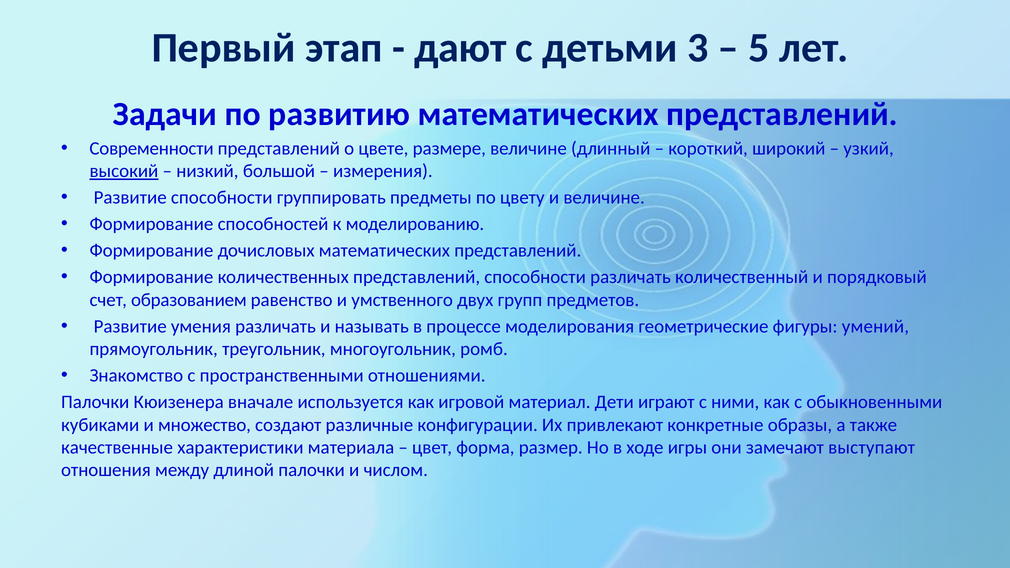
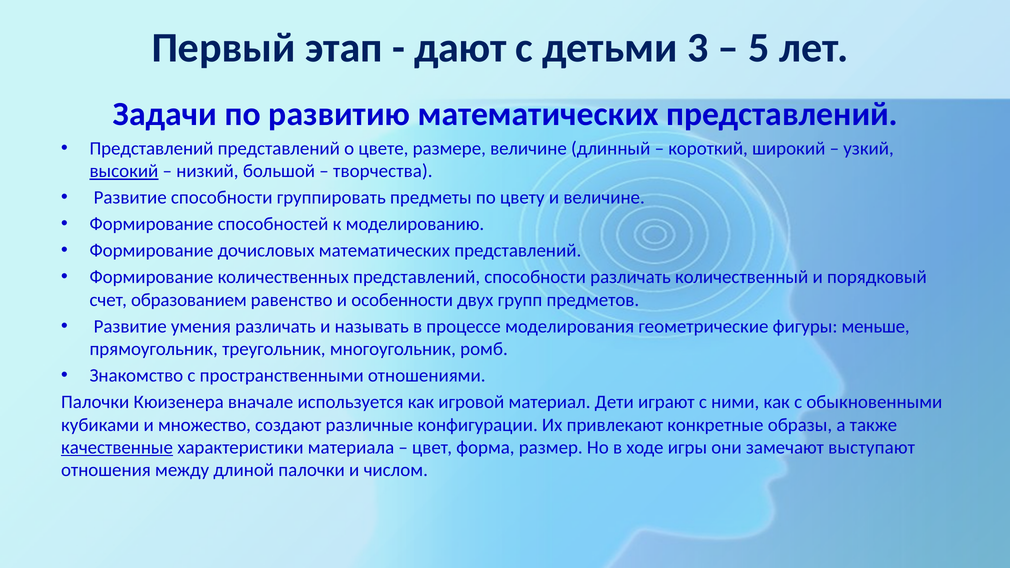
Современности: Современности -> Представлений (151, 148)
измерения: измерения -> творчества (383, 171)
умственного: умственного -> особенности (402, 300)
умений: умений -> меньше (876, 326)
качественные underline: none -> present (117, 448)
